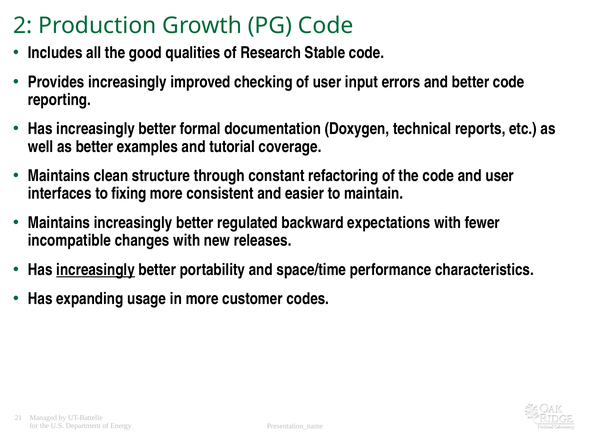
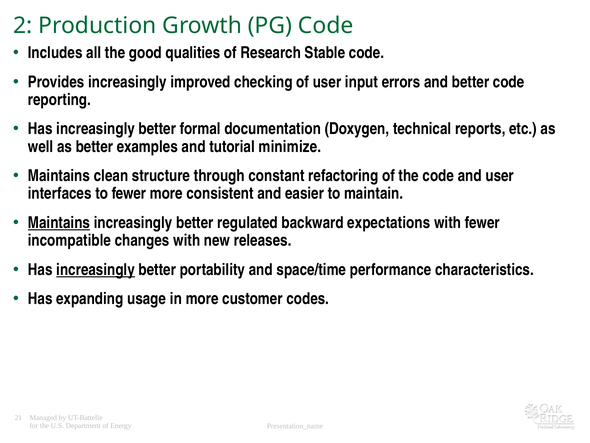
coverage: coverage -> minimize (290, 146)
to fixing: fixing -> fewer (129, 193)
Maintains underline: none -> present (59, 222)
